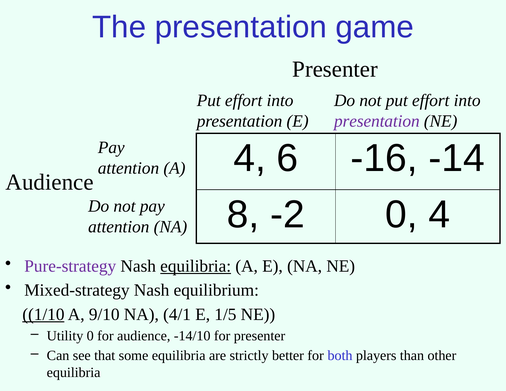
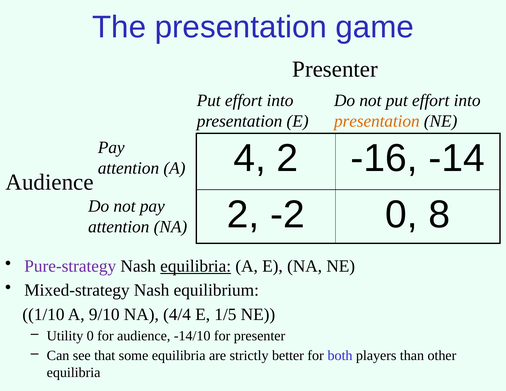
presentation colour: purple -> orange (377, 121)
4 6: 6 -> 2 (287, 158)
8: 8 -> 2 (243, 215)
0 4: 4 -> 8 (439, 215)
1/10 underline: present -> none (43, 314)
4/1: 4/1 -> 4/4 (177, 314)
